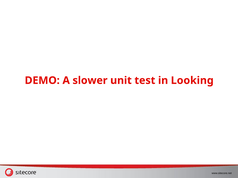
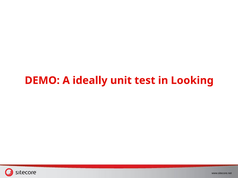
slower: slower -> ideally (90, 81)
